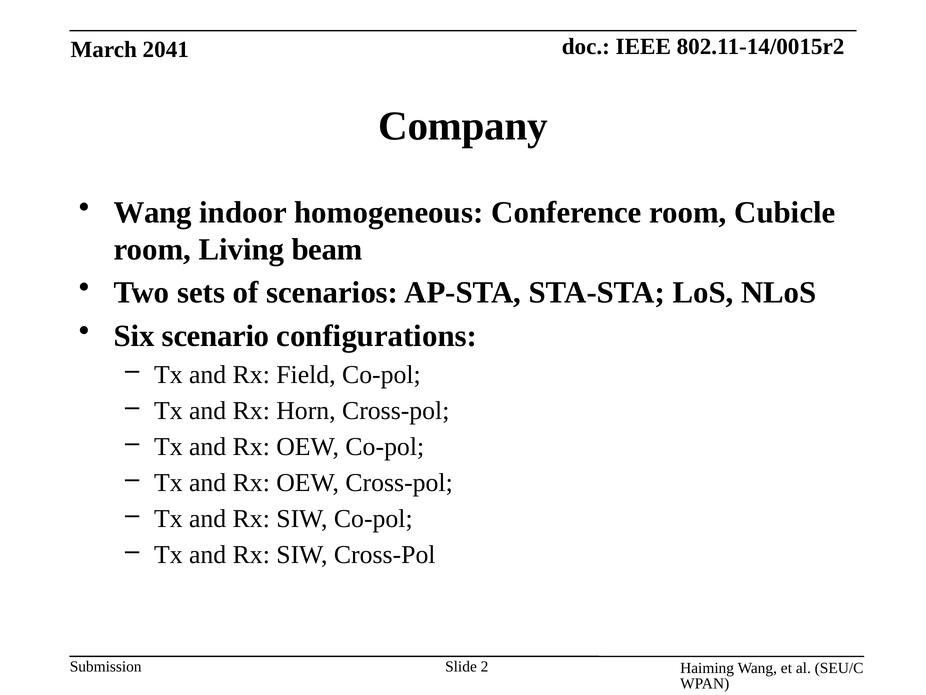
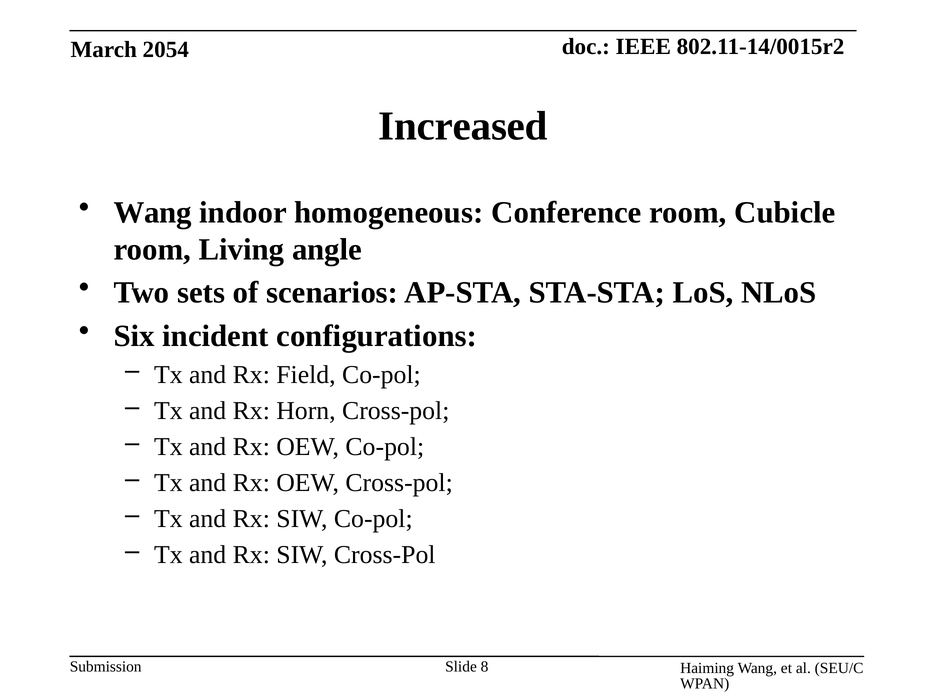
2041: 2041 -> 2054 (166, 49)
Company: Company -> Increased (463, 126)
beam: beam -> angle (327, 249)
scenario: scenario -> incident (215, 336)
2: 2 -> 8 (485, 666)
